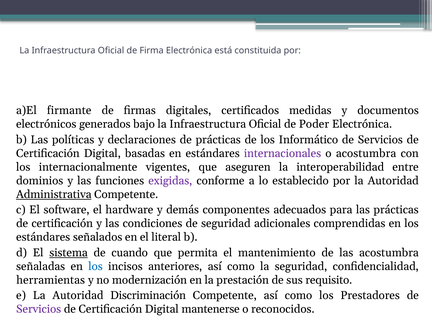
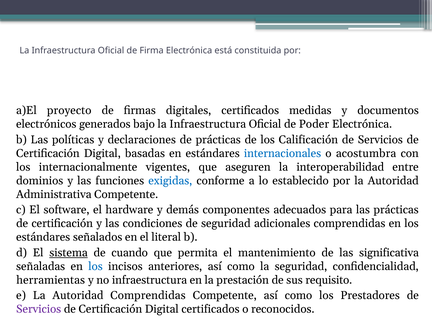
firmante: firmante -> proyecto (69, 111)
Informático: Informático -> Calificación (308, 140)
internacionales colour: purple -> blue (283, 153)
exigidas colour: purple -> blue (170, 181)
Administrativa underline: present -> none (54, 194)
las acostumbra: acostumbra -> significativa (389, 253)
no modernización: modernización -> infraestructura (149, 280)
Autoridad Discriminación: Discriminación -> Comprendidas (148, 296)
Digital mantenerse: mantenerse -> certificados (211, 309)
